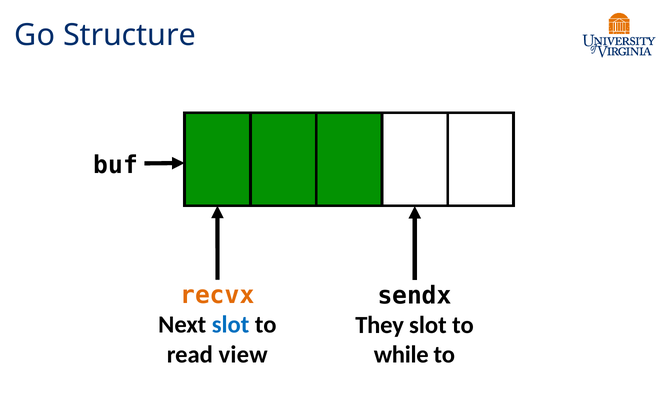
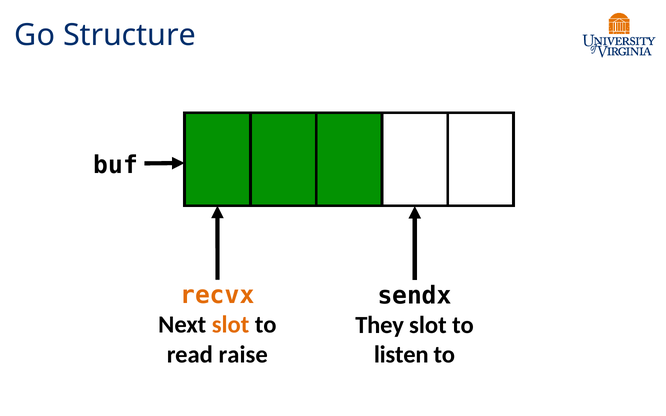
slot colour: blue -> orange (231, 325)
view: view -> raise (243, 355)
while: while -> listen (401, 355)
